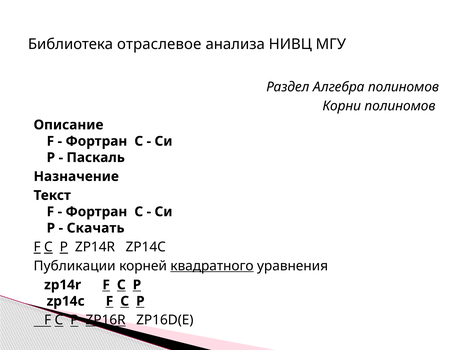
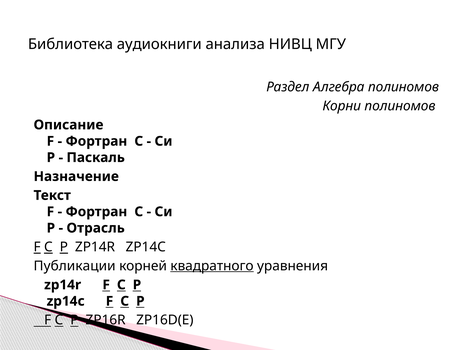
отраслевое: отраслевое -> аудиокниги (159, 44)
Скачать: Скачать -> Отрасль (96, 228)
ZP16R underline: present -> none (106, 320)
